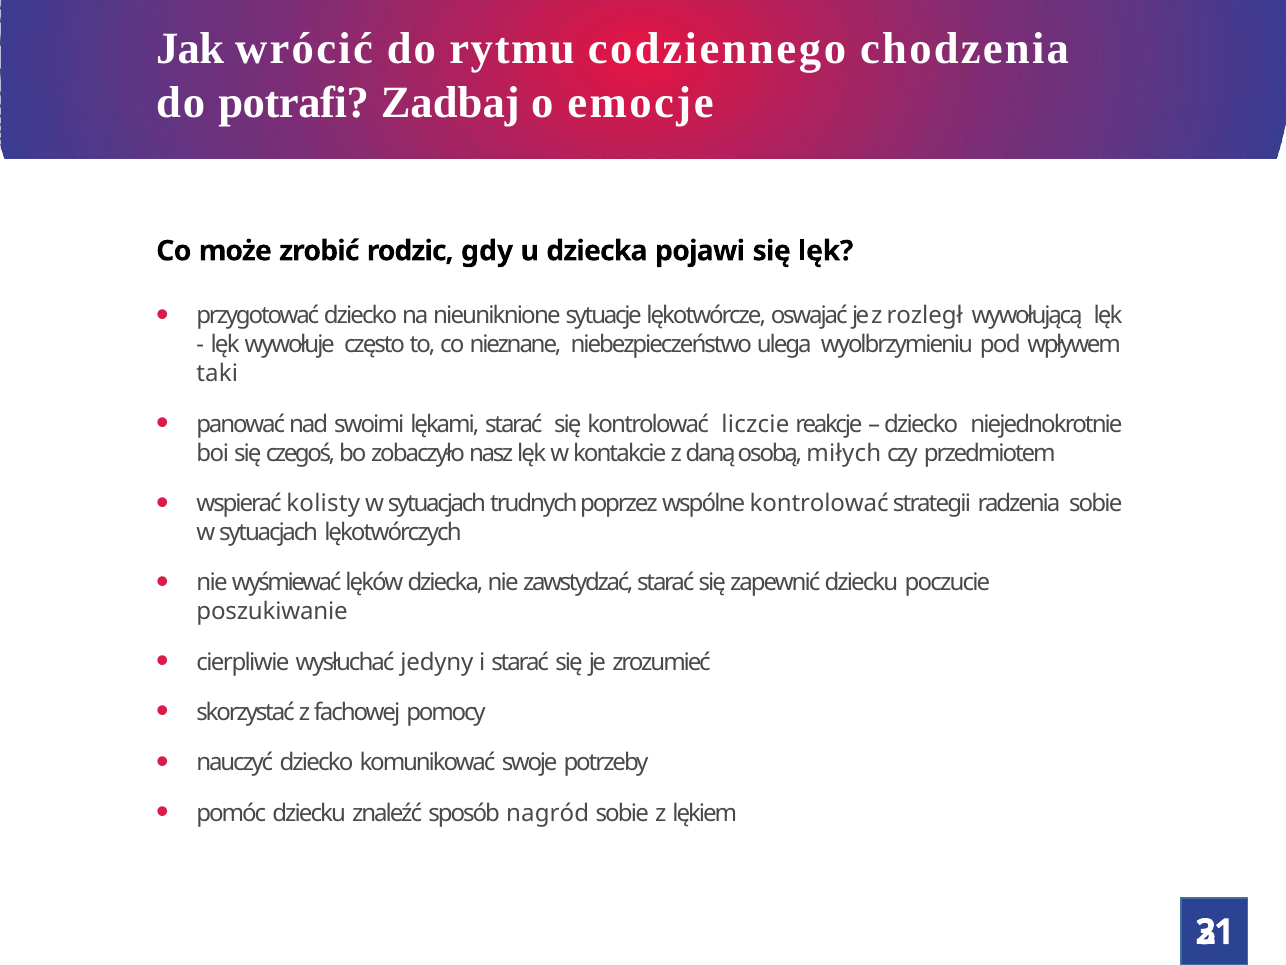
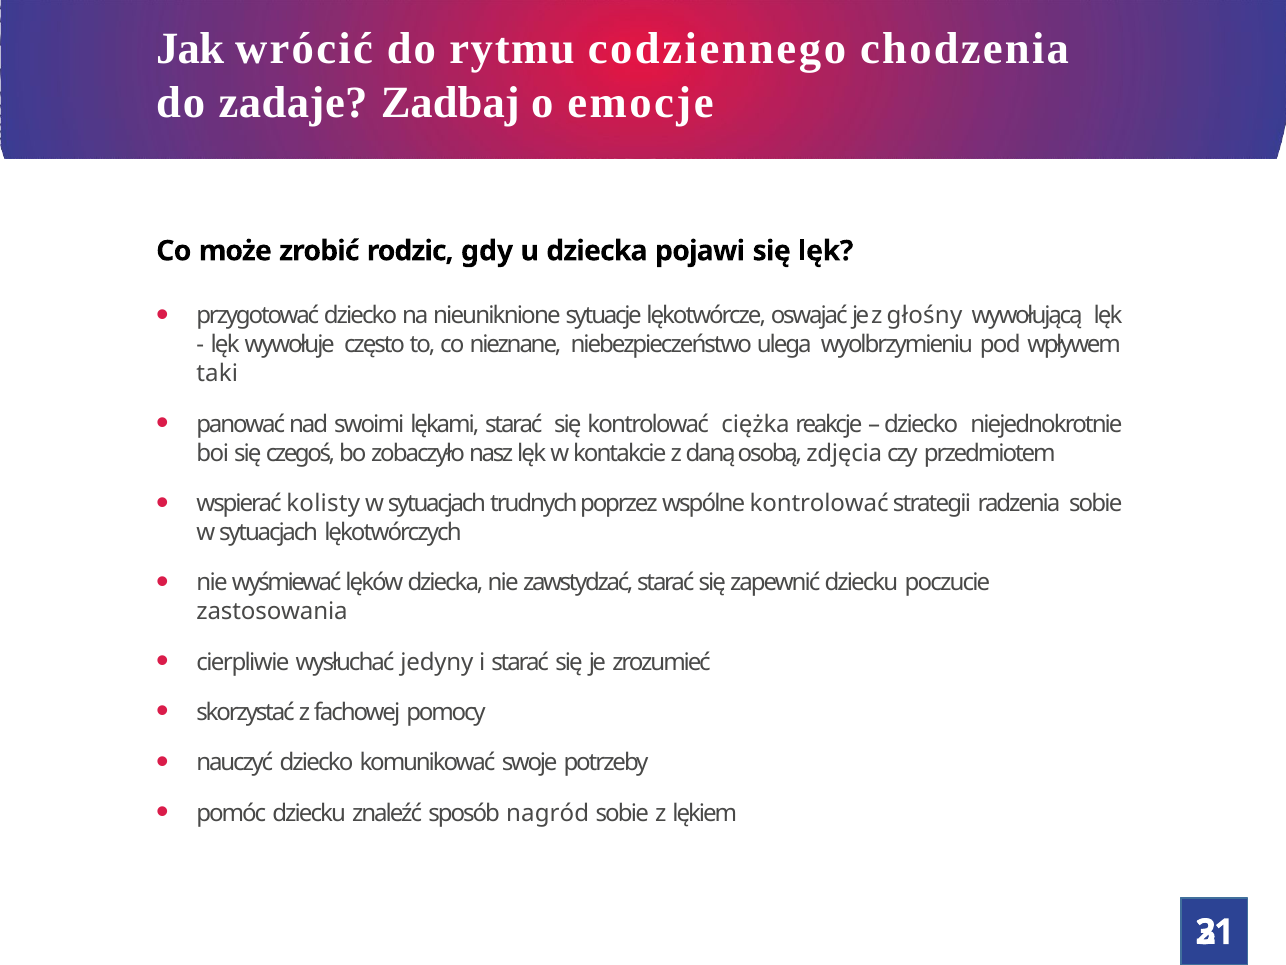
potrafi: potrafi -> zadaje (293, 102)
rozległ: rozległ -> głośny (925, 316)
liczcie: liczcie -> ciężka (756, 424)
miłych: miłych -> zdjęcia (844, 453)
poszukiwanie: poszukiwanie -> zastosowania (272, 611)
